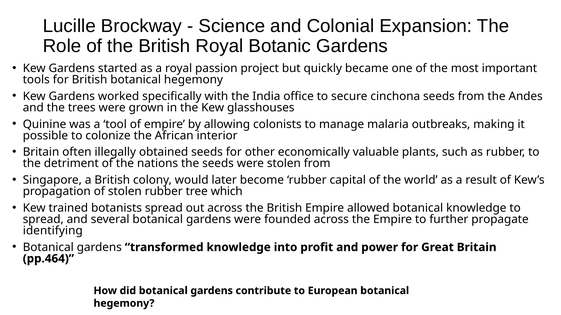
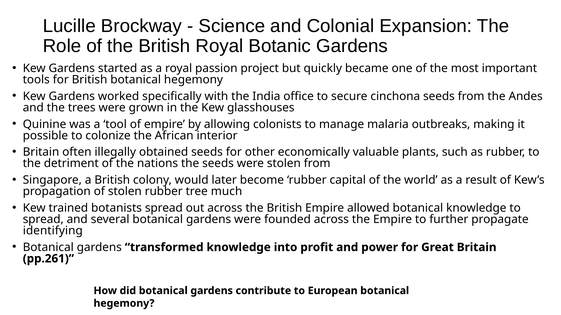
which: which -> much (227, 192)
pp.464: pp.464 -> pp.261 (48, 259)
